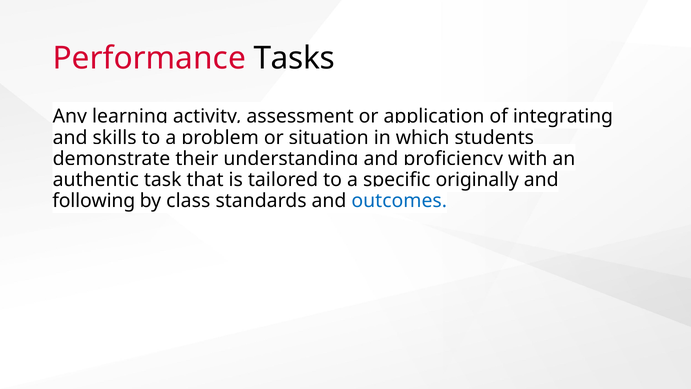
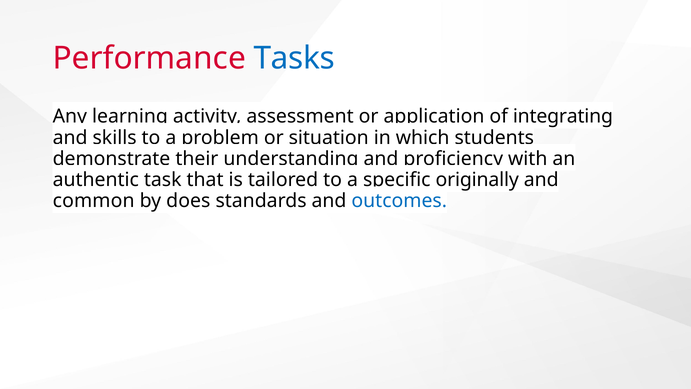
Tasks colour: black -> blue (294, 58)
following: following -> common (94, 201)
class: class -> does (188, 201)
